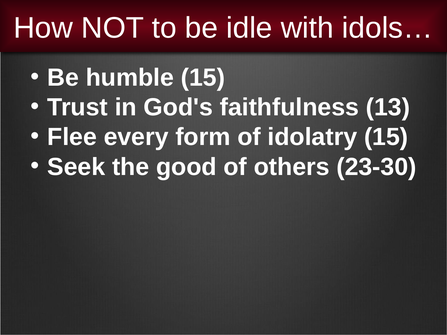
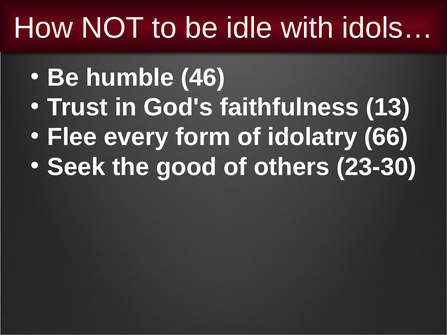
humble 15: 15 -> 46 (203, 78)
idolatry 15: 15 -> 66 (386, 137)
